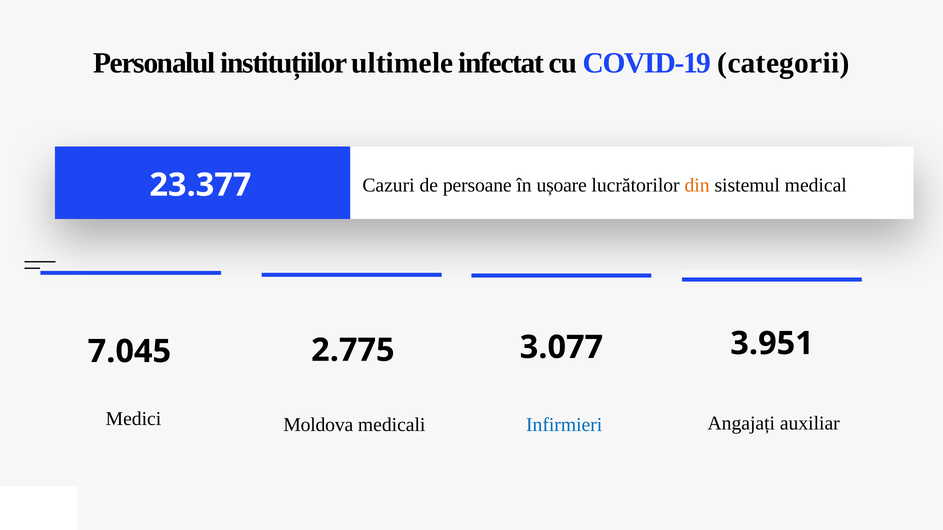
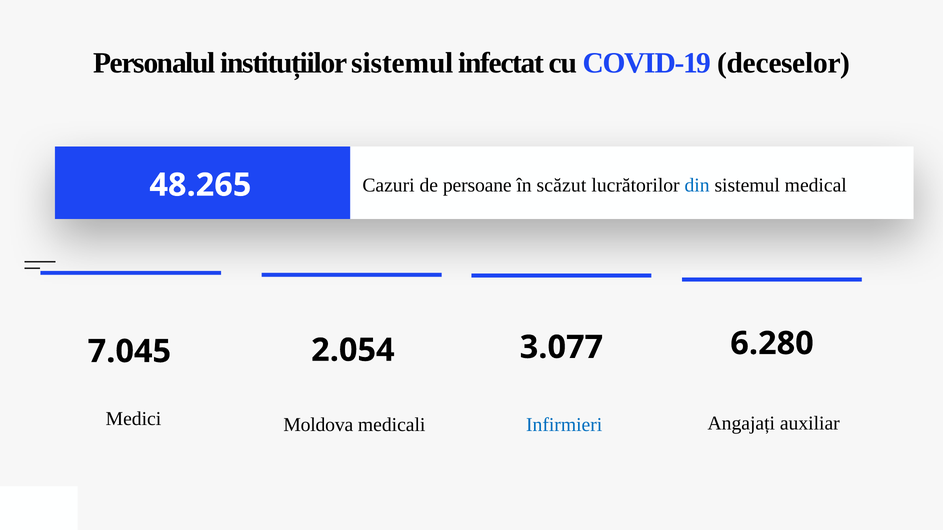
instituțiilor ultimele: ultimele -> sistemul (402, 63)
categorii: categorii -> deceselor (784, 63)
23.377: 23.377 -> 48.265 (200, 185)
ușoare: ușoare -> scăzut (561, 185)
din colour: orange -> blue (697, 185)
3.951: 3.951 -> 6.280 (772, 344)
2.775: 2.775 -> 2.054 (353, 350)
